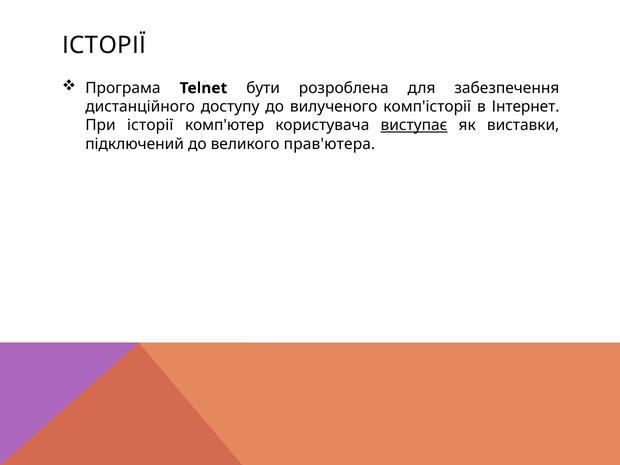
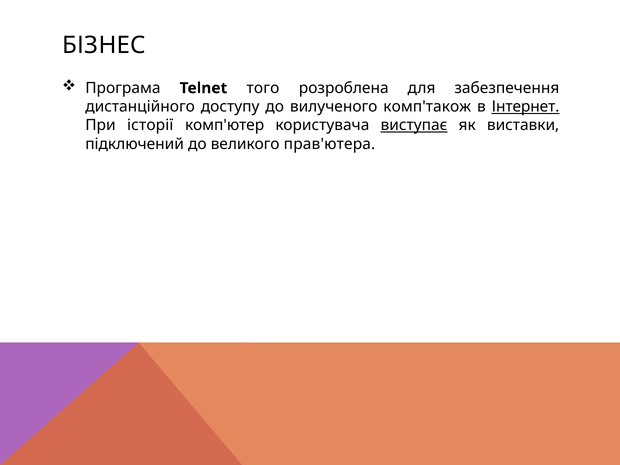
ІСТОРІЇ: ІСТОРІЇ -> БІЗНЕС (104, 45)
бути: бути -> того (263, 88)
комп'історії: комп'історії -> комп'також (427, 107)
Інтернет underline: none -> present (526, 107)
